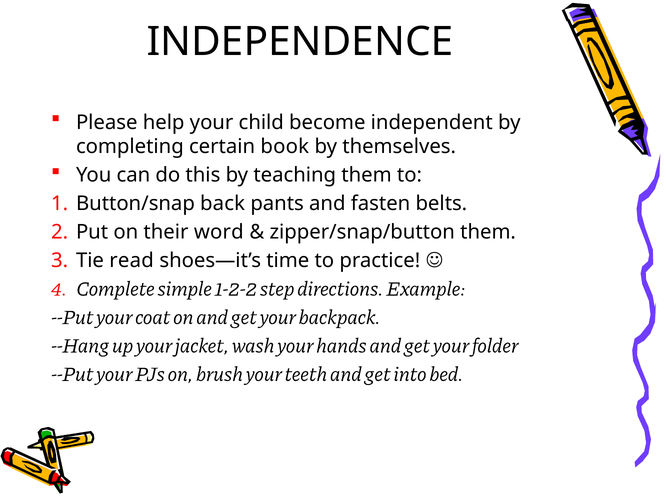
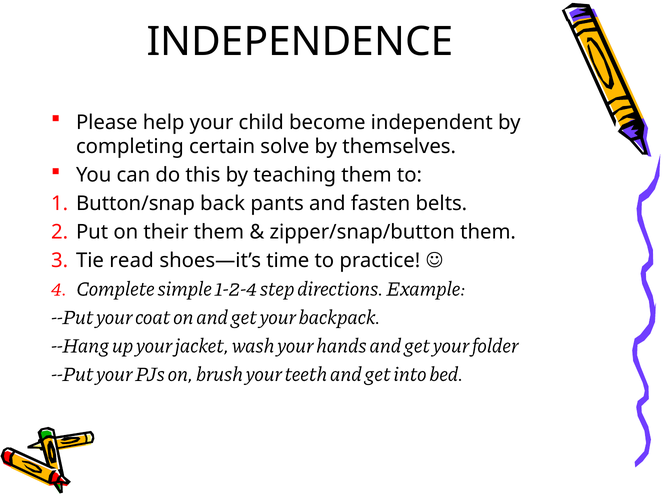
book: book -> solve (285, 147)
their word: word -> them (219, 232)
1-2-2: 1-2-2 -> 1-2-4 (236, 289)
